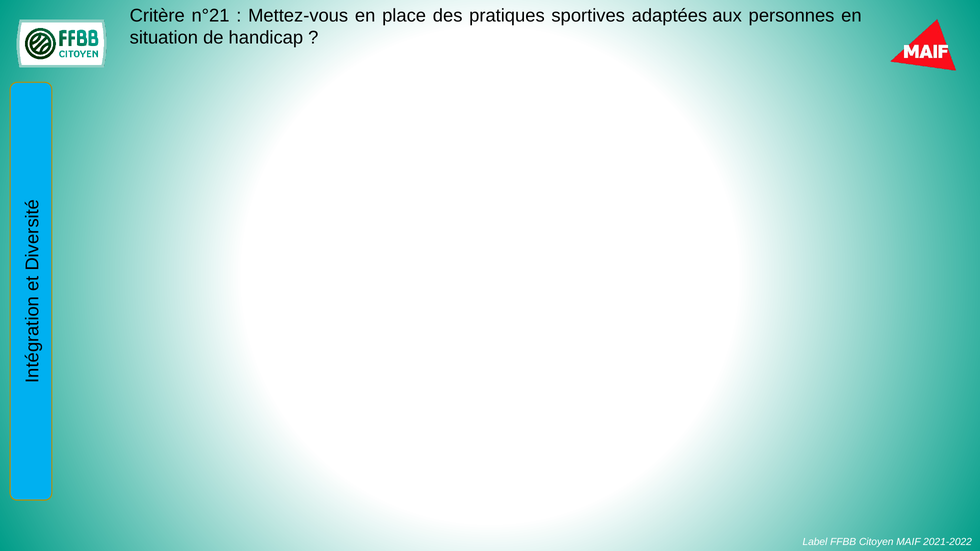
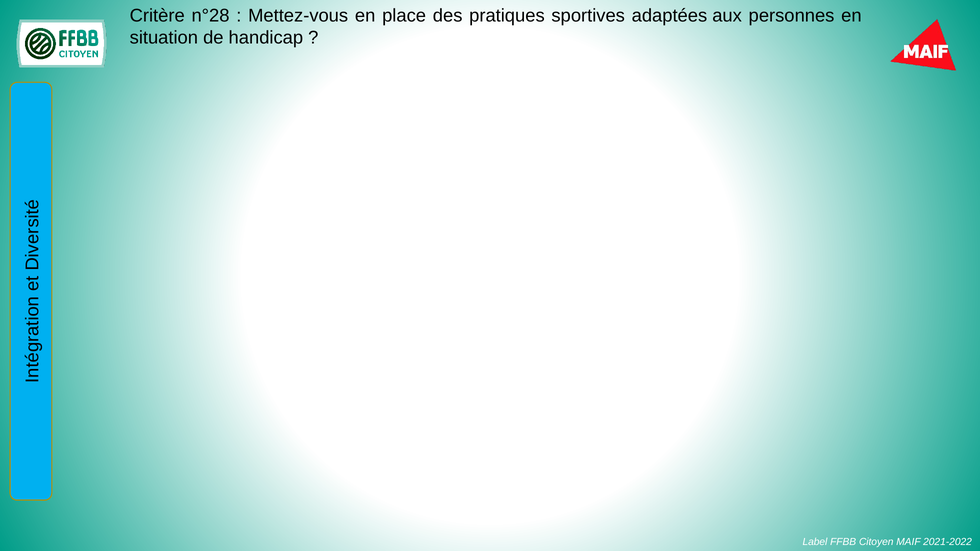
n°21: n°21 -> n°28 (211, 16)
